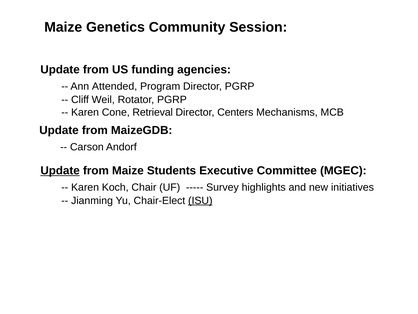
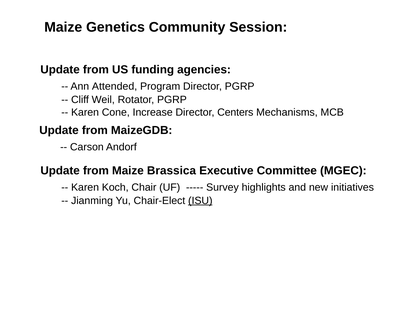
Retrieval: Retrieval -> Increase (153, 112)
Update underline: present -> none (60, 170)
Students: Students -> Brassica (171, 170)
